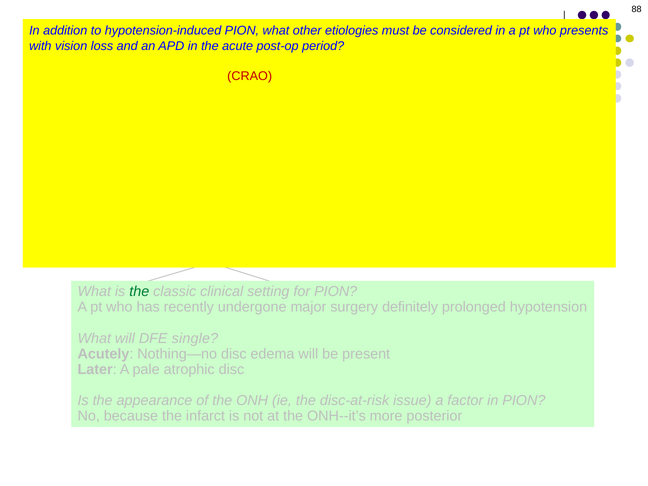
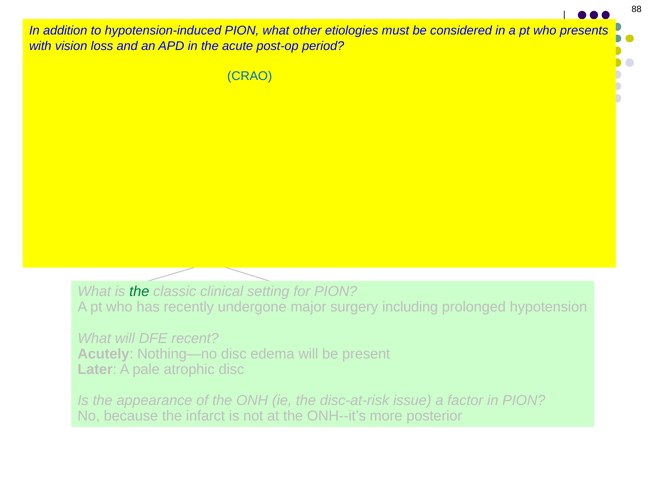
CRAO colour: red -> blue (250, 76)
definitely: definitely -> including (410, 307)
single: single -> recent (195, 338)
